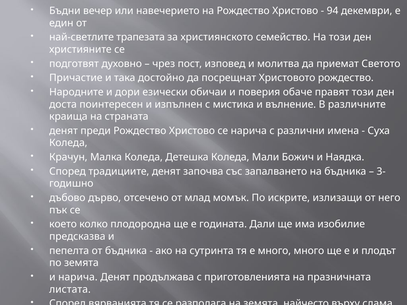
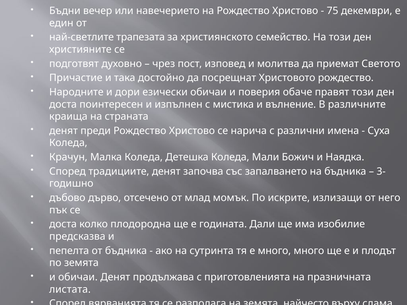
94: 94 -> 75 (333, 11)
което: което -> доста (63, 224)
и нарича: нарича -> обичаи (78, 277)
